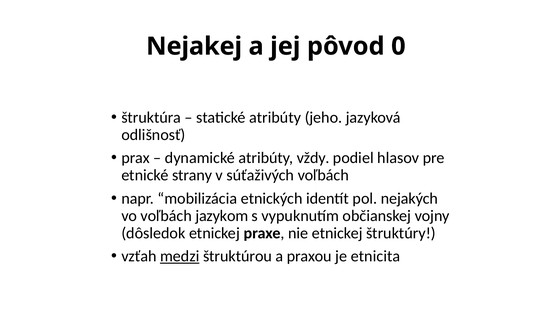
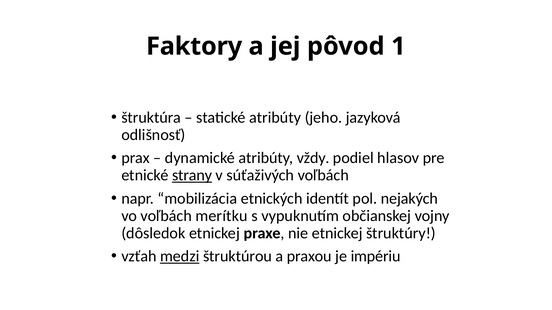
Nejakej: Nejakej -> Faktory (194, 46)
0: 0 -> 1 (398, 46)
strany underline: none -> present (192, 176)
jazykom: jazykom -> merítku (222, 216)
etnicita: etnicita -> impériu (376, 257)
